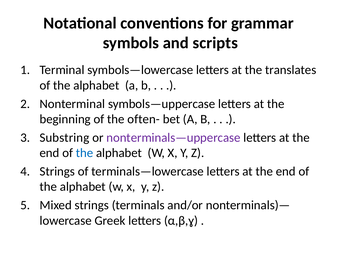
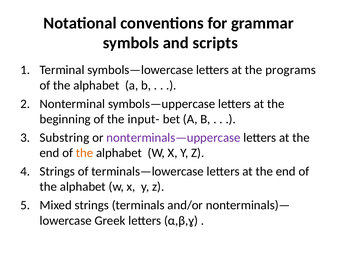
translates: translates -> programs (291, 70)
often-: often- -> input- (144, 119)
the colour: blue -> orange (85, 153)
